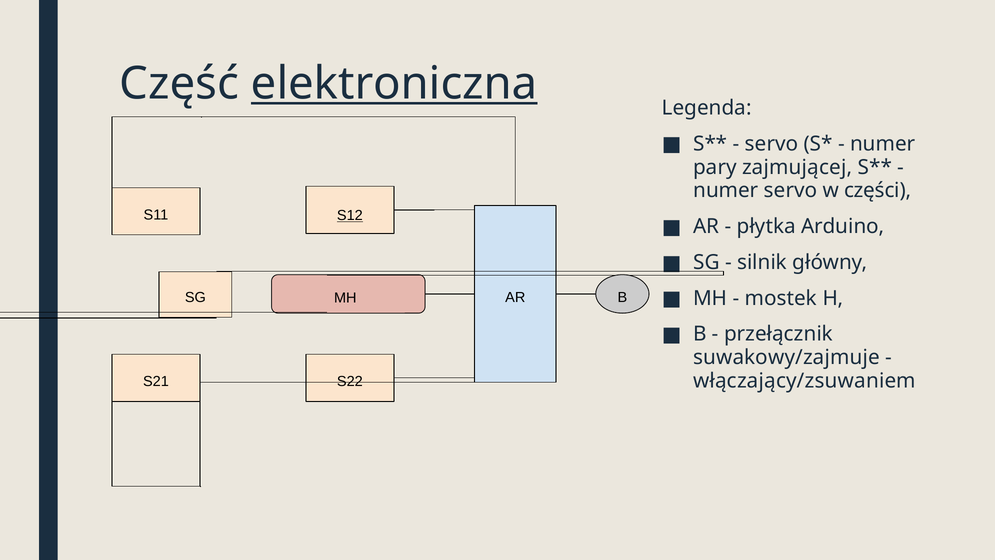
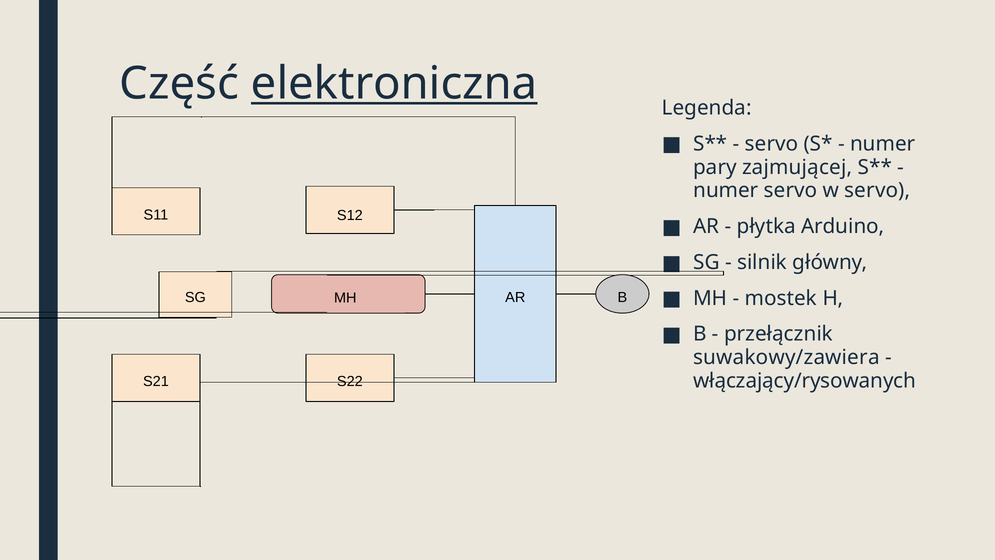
w części: części -> servo (877, 191)
S12 underline: present -> none (350, 215)
suwakowy/zajmuje: suwakowy/zajmuje -> suwakowy/zawiera (786, 357)
włączający/zsuwaniem: włączający/zsuwaniem -> włączający/rysowanych (805, 381)
